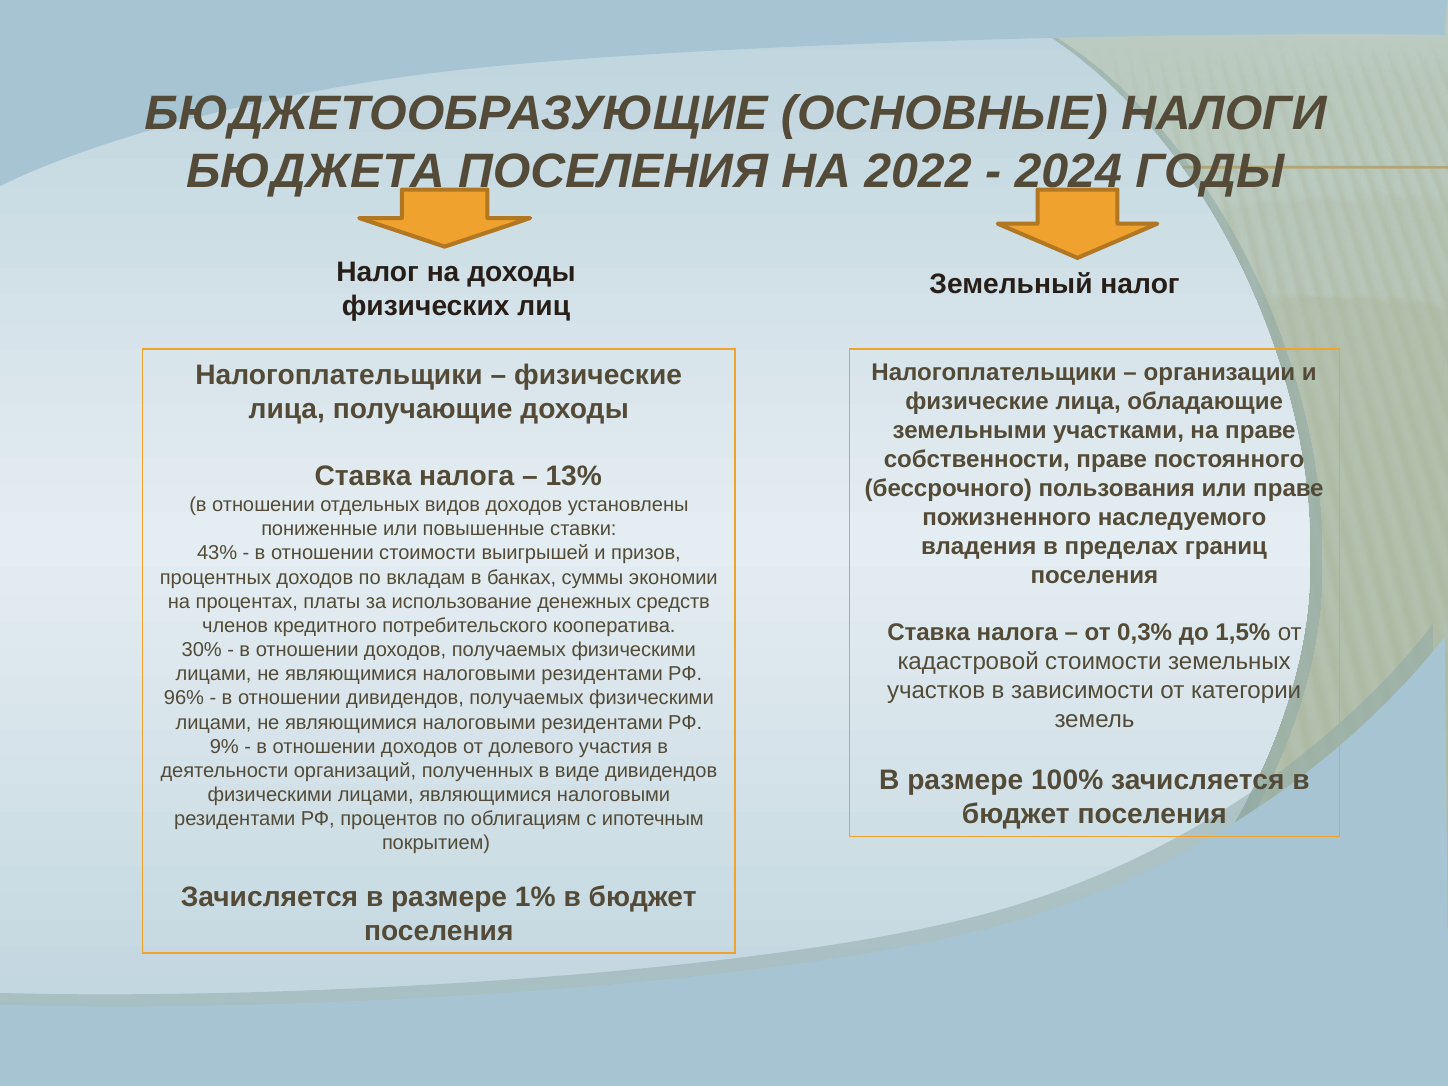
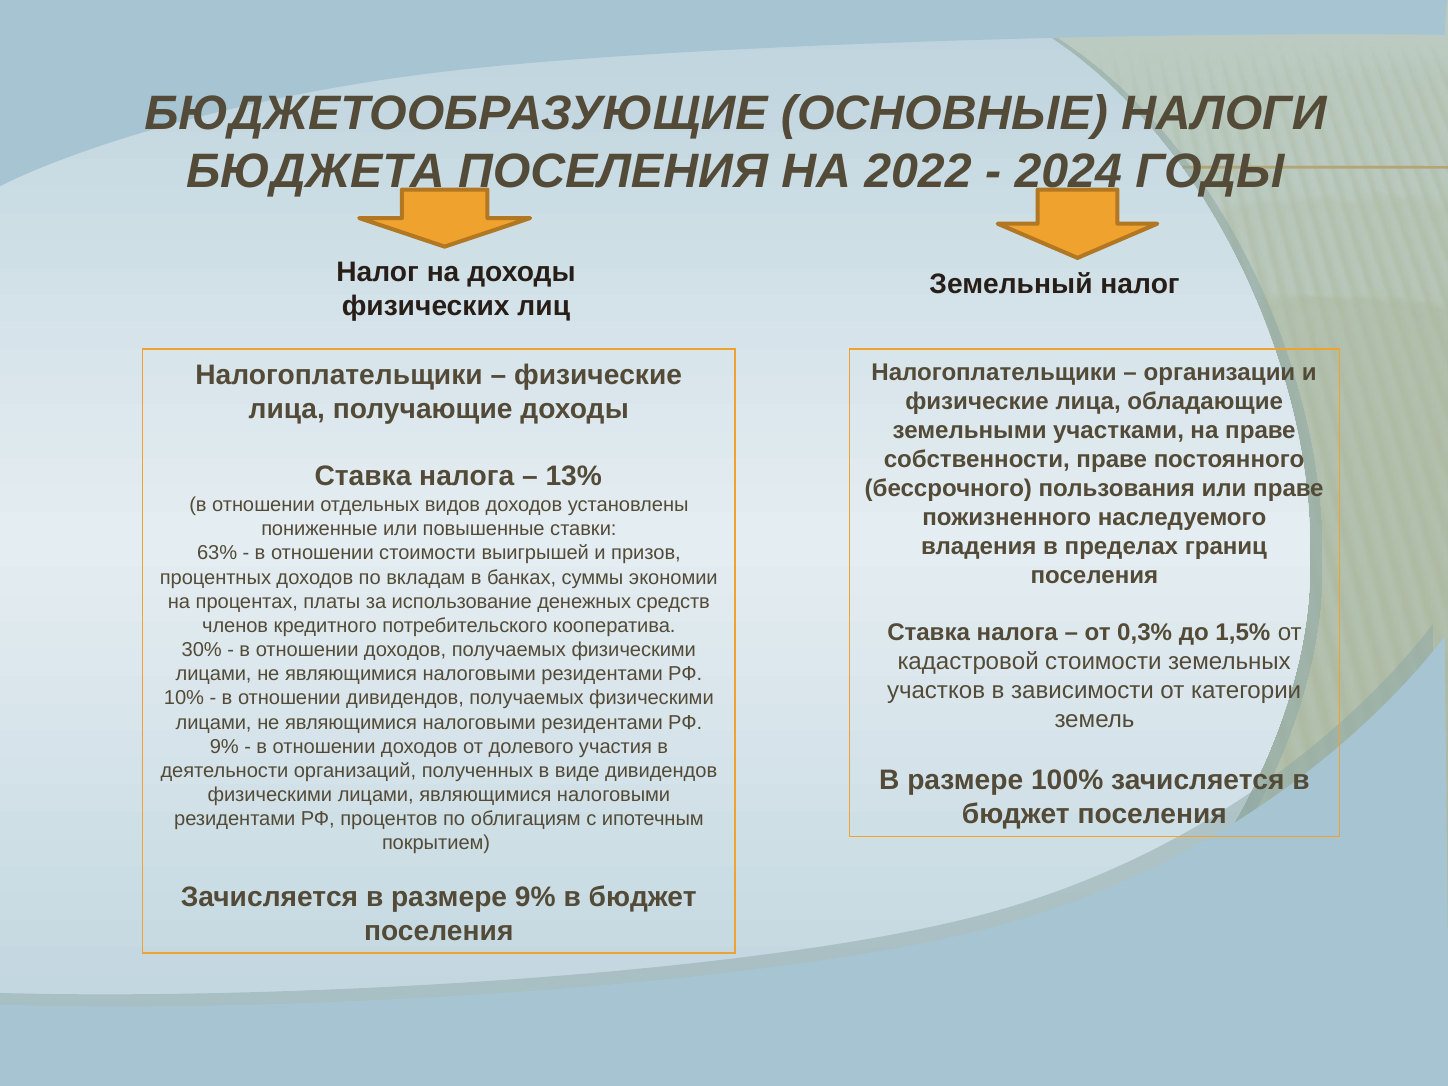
43%: 43% -> 63% (217, 553)
96%: 96% -> 10% (184, 698)
размере 1%: 1% -> 9% (535, 897)
